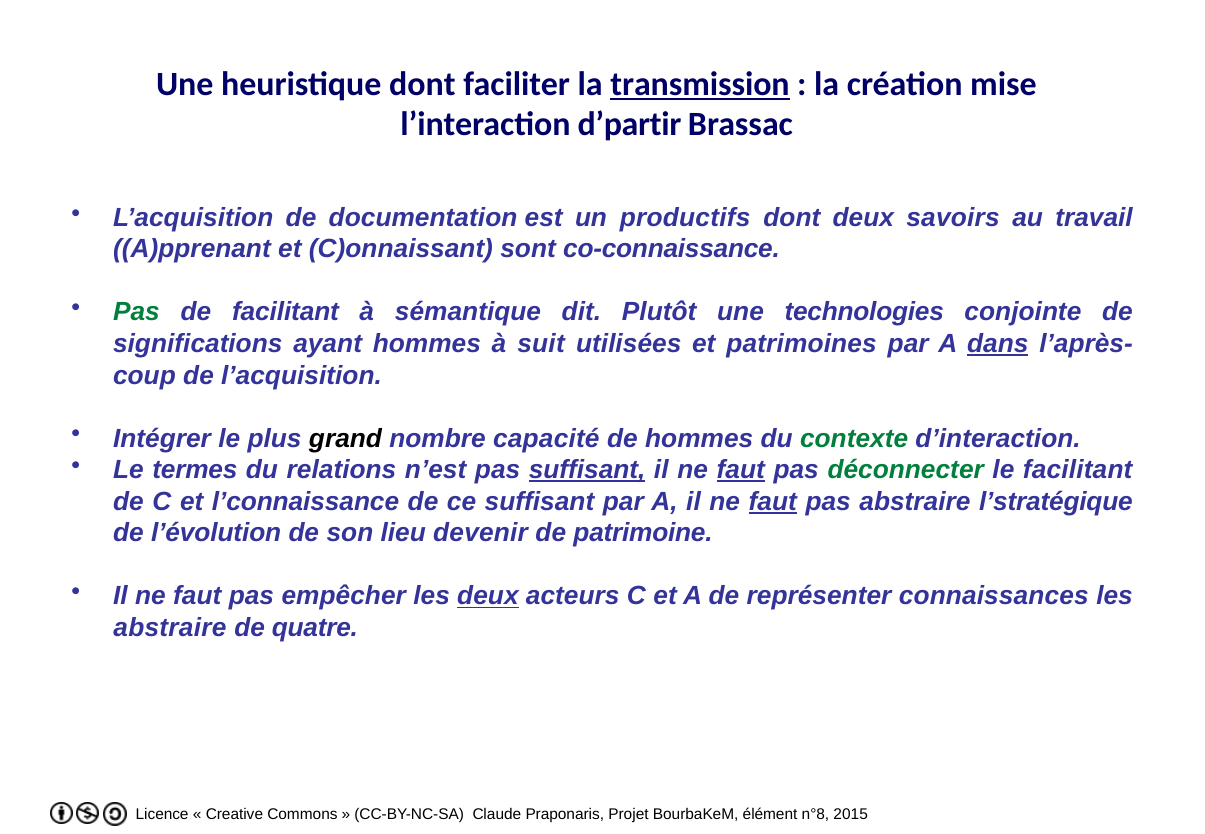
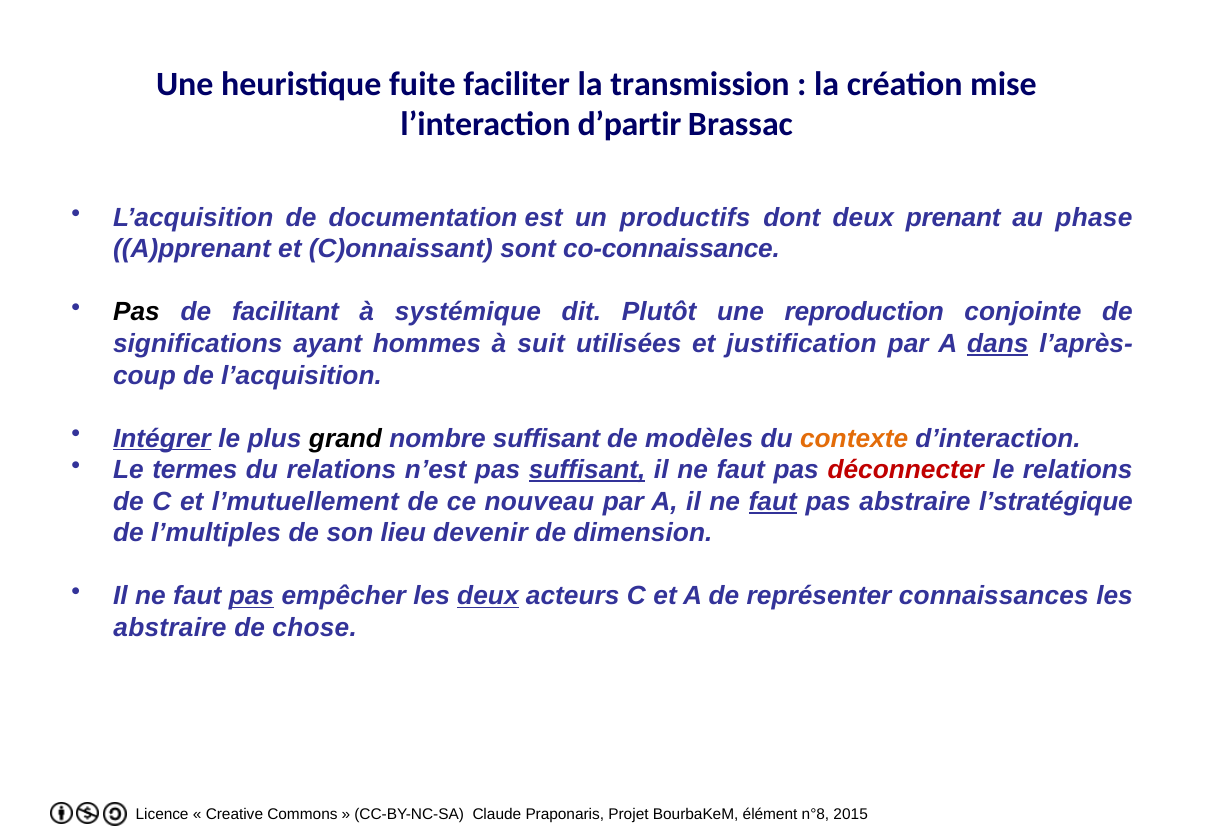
heuristique dont: dont -> fuite (422, 84)
transmission underline: present -> none (700, 84)
savoirs: savoirs -> prenant (953, 218)
travail: travail -> phase (1094, 218)
Pas colour: green -> black (136, 312)
sémantique: sémantique -> systémique (468, 312)
technologies: technologies -> reproduction (864, 312)
patrimoines: patrimoines -> justification (802, 344)
Intégrer underline: none -> present (162, 439)
nombre capacité: capacité -> suffisant (547, 439)
de hommes: hommes -> modèles (699, 439)
contexte colour: green -> orange (854, 439)
faut underline: present -> none (741, 470)
déconnecter colour: green -> red (906, 470)
le facilitant: facilitant -> relations (1078, 470)
l’connaissance: l’connaissance -> l’mutuellement (305, 502)
ce suffisant: suffisant -> nouveau (539, 502)
l’évolution: l’évolution -> l’multiples (216, 533)
patrimoine: patrimoine -> dimension (643, 533)
pas underline: none -> present (251, 596)
quatre: quatre -> chose (315, 628)
